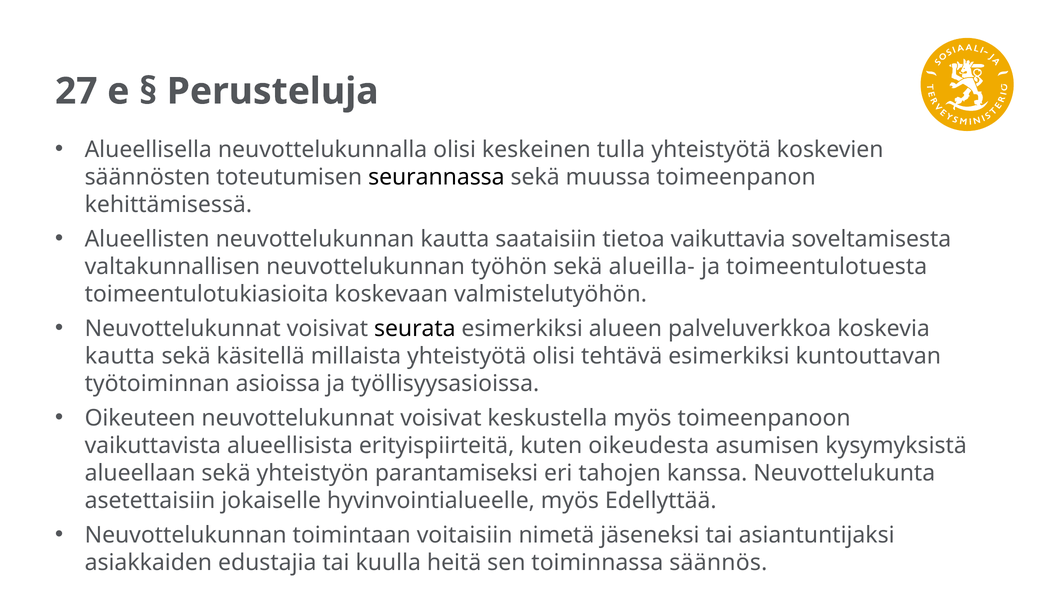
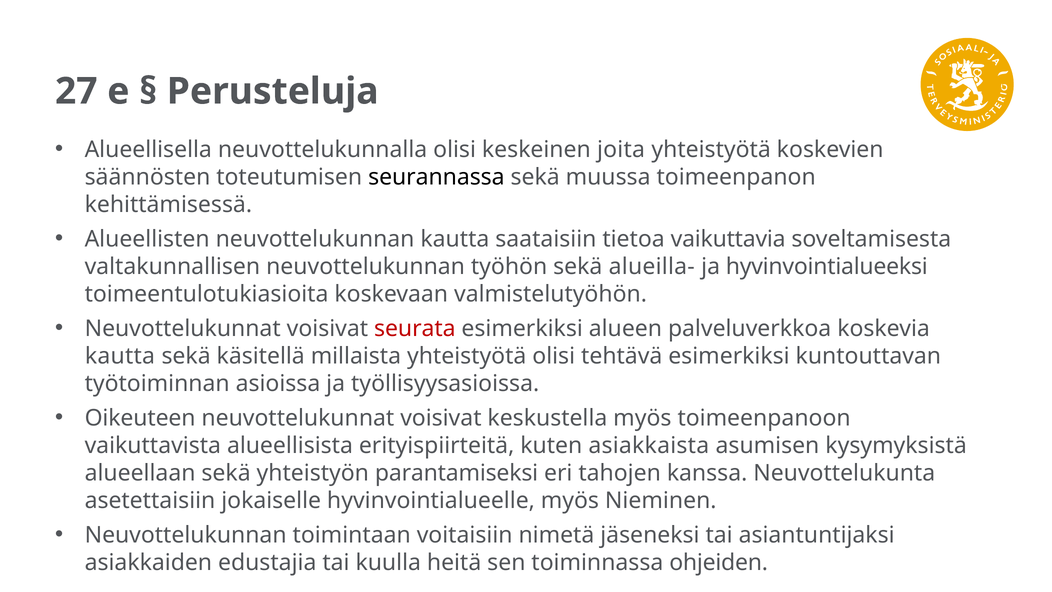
tulla: tulla -> joita (621, 150)
toimeentulotuesta: toimeentulotuesta -> hyvinvointialueeksi (827, 267)
seurata colour: black -> red (415, 328)
oikeudesta: oikeudesta -> asiakkaista (649, 445)
Edellyttää: Edellyttää -> Nieminen (661, 501)
säännös: säännös -> ohjeiden (719, 562)
